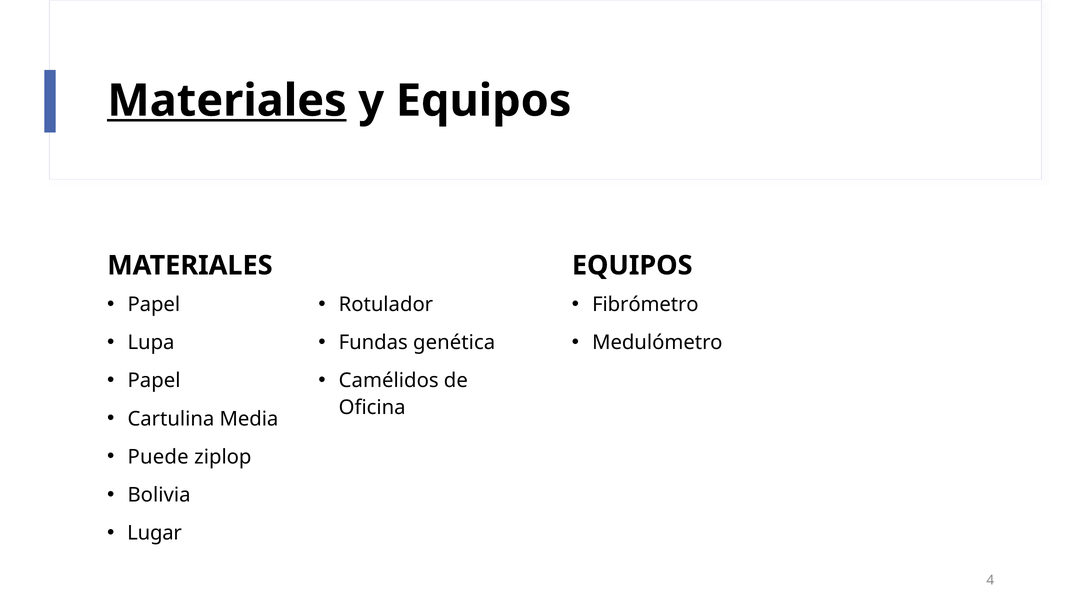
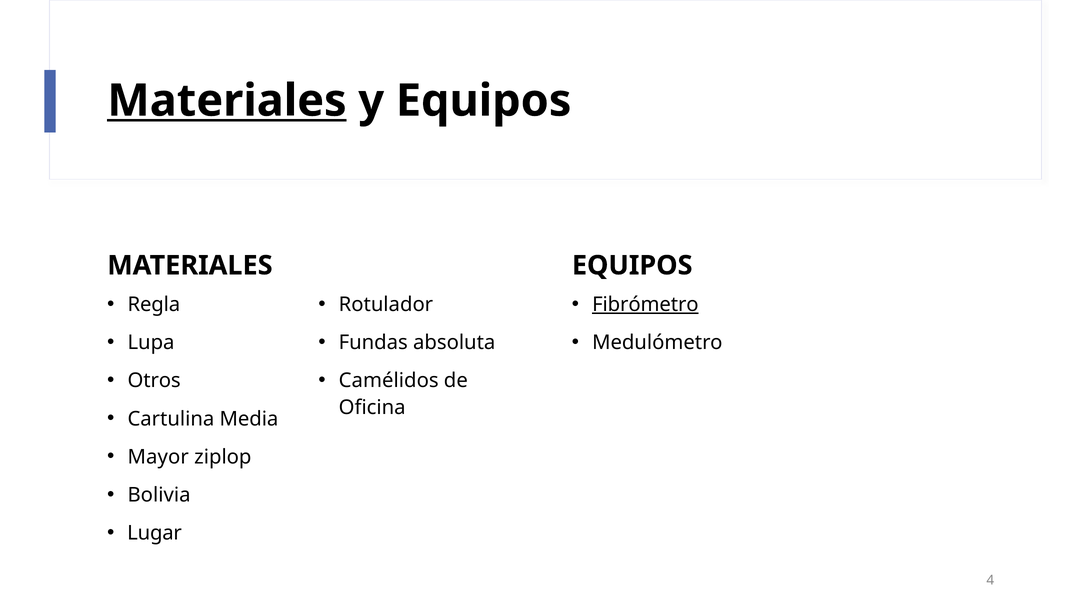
Papel: Papel -> Regla (154, 305)
Fibrómetro underline: none -> present (645, 305)
genética: genética -> absoluta (454, 343)
Papel: Papel -> Otros (154, 381)
Puede: Puede -> Mayor (158, 457)
